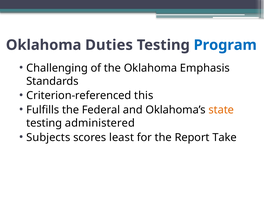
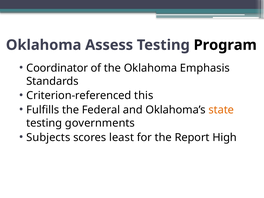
Duties: Duties -> Assess (109, 45)
Program colour: blue -> black (225, 45)
Challenging: Challenging -> Coordinator (57, 68)
administered: administered -> governments (100, 123)
Take: Take -> High (225, 137)
